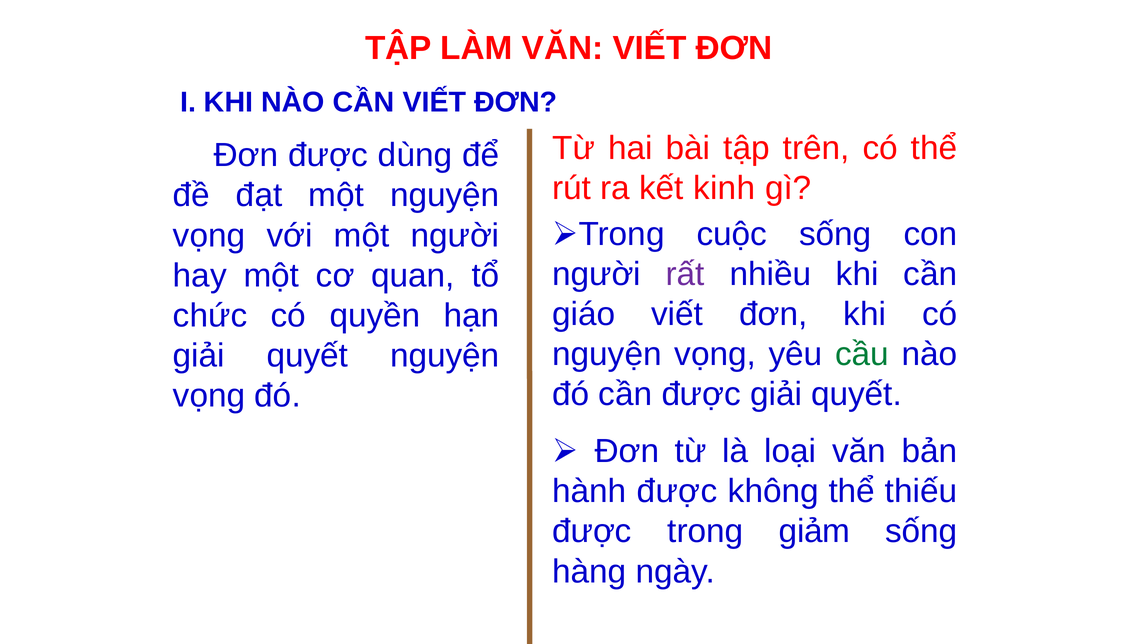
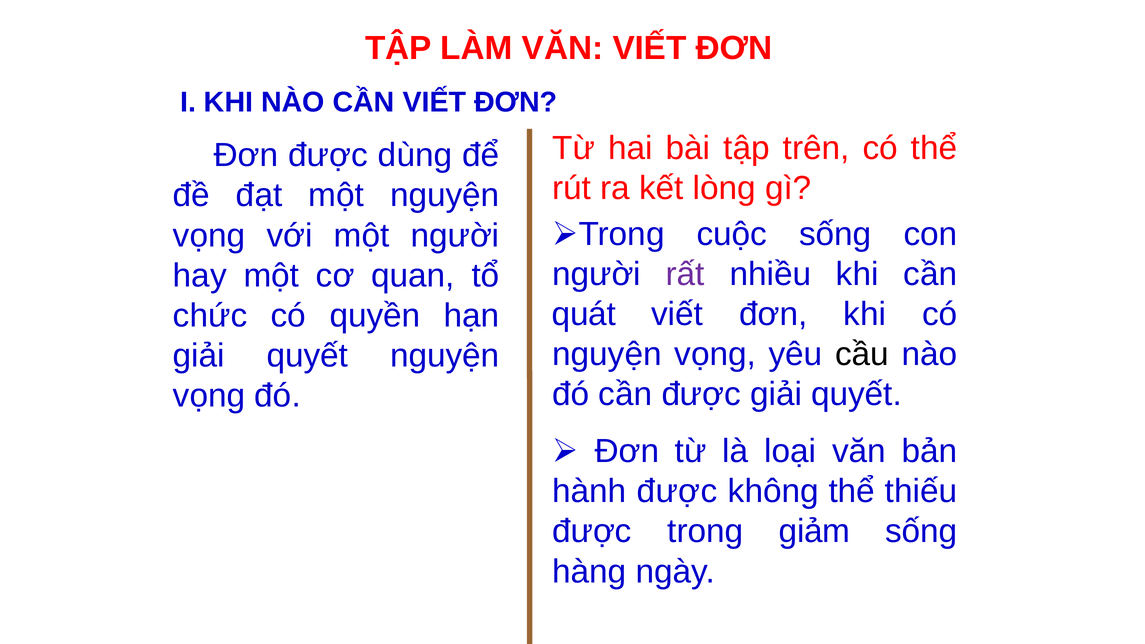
kinh: kinh -> lòng (724, 188)
giáo: giáo -> quát (584, 314)
cầu colour: green -> black (862, 354)
